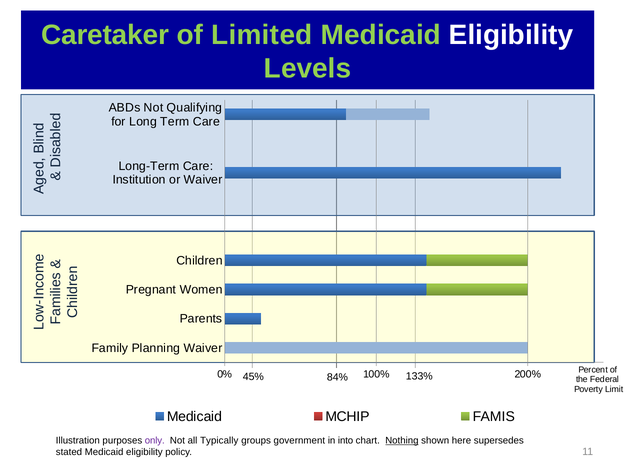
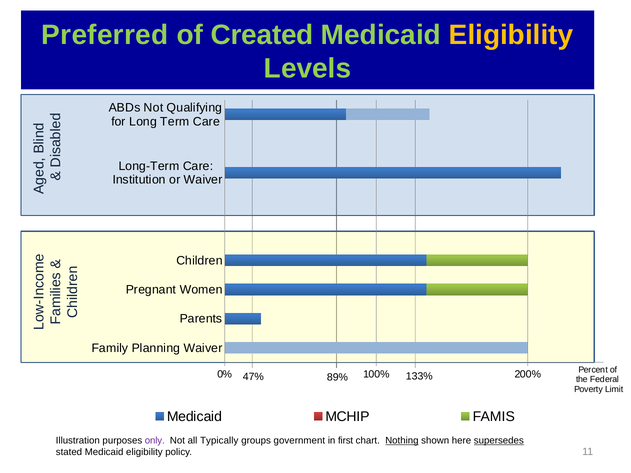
Caretaker: Caretaker -> Preferred (105, 35)
Limited: Limited -> Created (262, 35)
Eligibility colour: white -> yellow (511, 35)
45%: 45% -> 47% (253, 377)
84%: 84% -> 89% (337, 377)
into: into -> first (346, 441)
supersedes underline: none -> present (499, 441)
